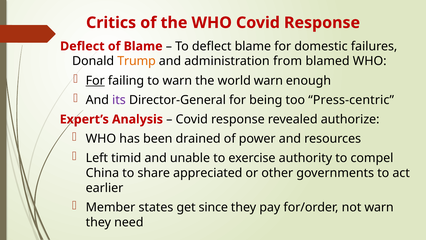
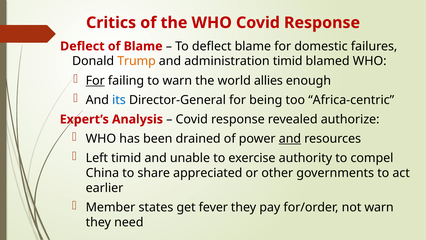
administration from: from -> timid (288, 61)
world warn: warn -> allies (268, 80)
its colour: purple -> blue (119, 100)
Press-centric: Press-centric -> Africa-centric (351, 100)
and underline: none -> present (290, 139)
since: since -> fever (213, 207)
